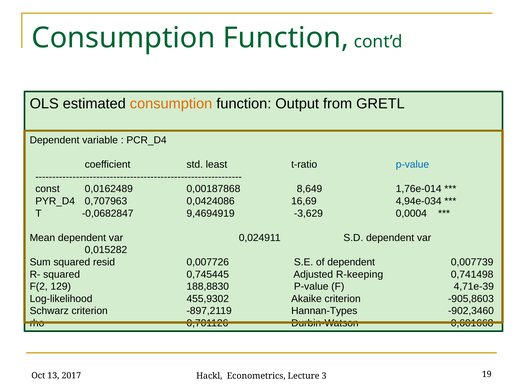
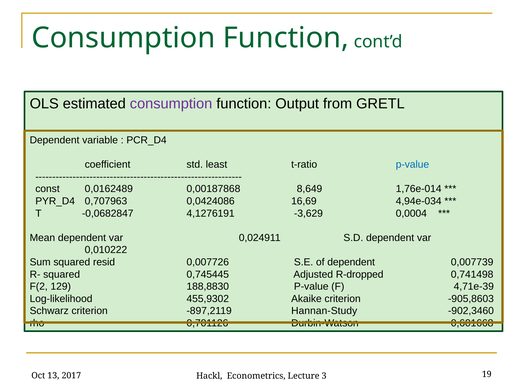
consumption colour: orange -> purple (171, 104)
9,4694919: 9,4694919 -> 4,1276191 (211, 213)
0,015282: 0,015282 -> 0,010222 (106, 250)
R-keeping: R-keeping -> R-dropped (360, 275)
Hannan-Types: Hannan-Types -> Hannan-Study (324, 311)
